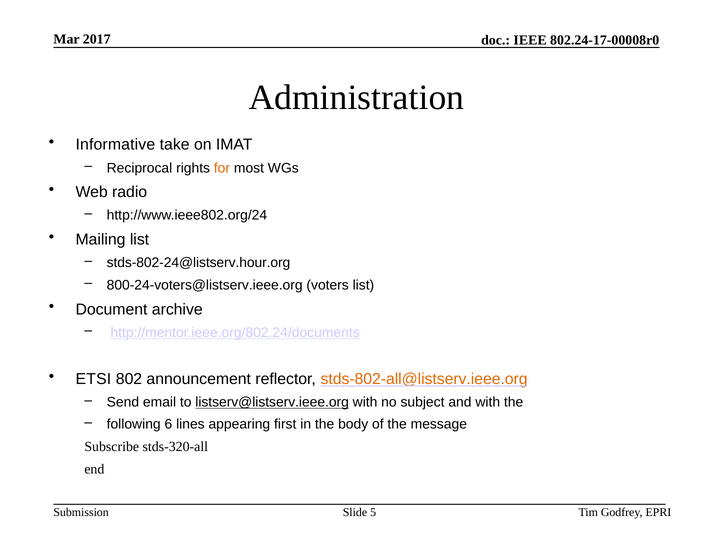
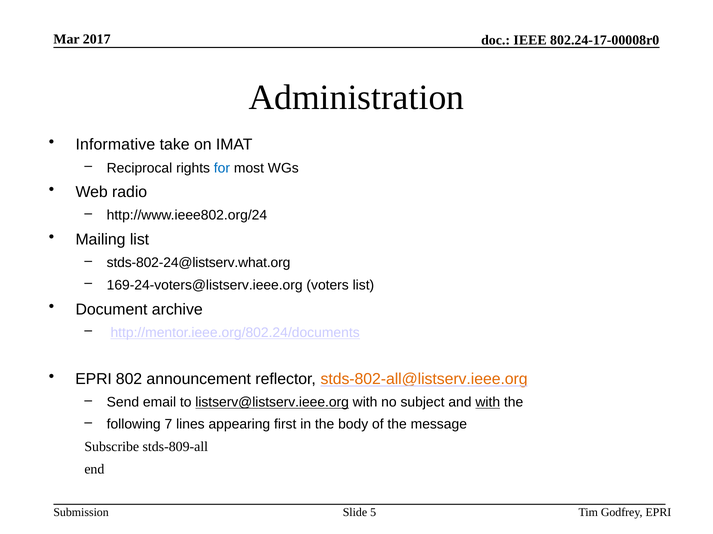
for colour: orange -> blue (222, 168)
stds-802-24@listserv.hour.org: stds-802-24@listserv.hour.org -> stds-802-24@listserv.what.org (199, 263)
800-24-voters@listserv.ieee.org: 800-24-voters@listserv.ieee.org -> 169-24-voters@listserv.ieee.org (205, 285)
ETSI: ETSI -> EPRI (94, 380)
with underline: none -> present (488, 403)
6: 6 -> 7 (168, 425)
stds-320-all: stds-320-all -> stds-809-all (175, 447)
